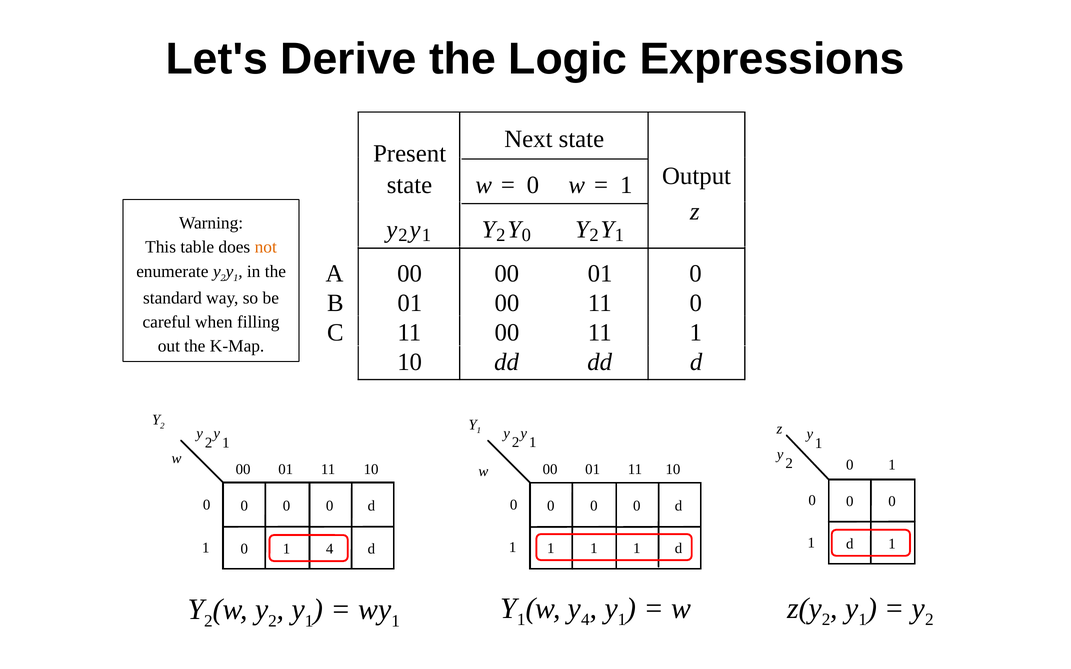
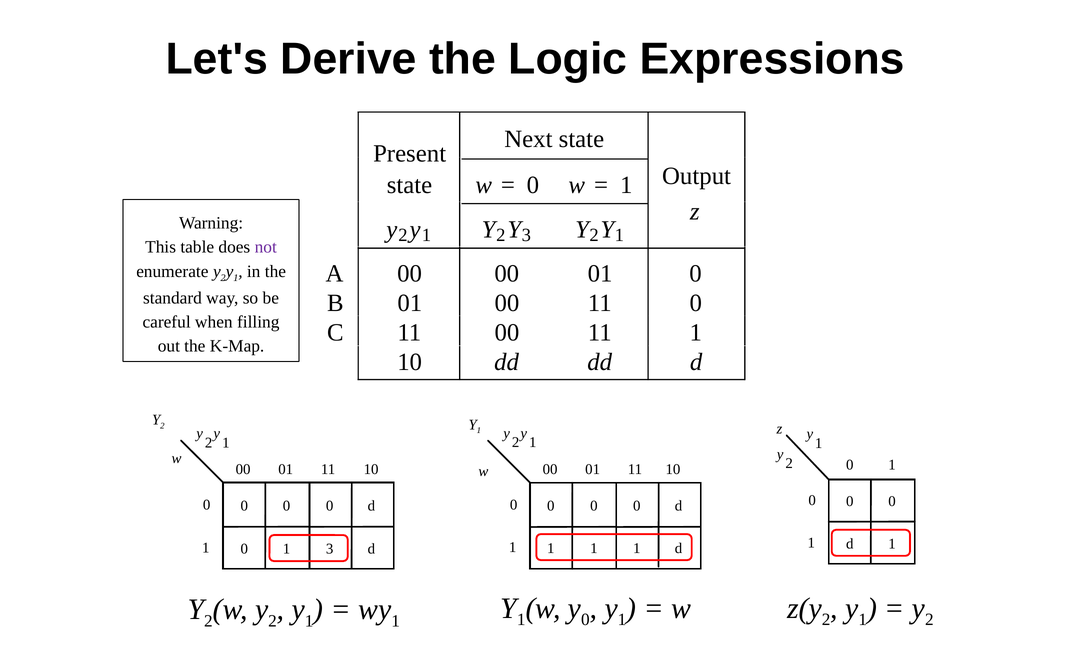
Y 0: 0 -> 3 (526, 235)
not colour: orange -> purple (266, 247)
1 4: 4 -> 3 (330, 549)
y 4: 4 -> 0 (585, 620)
